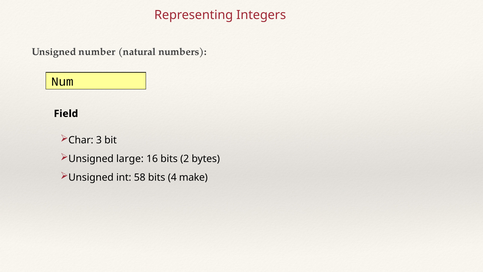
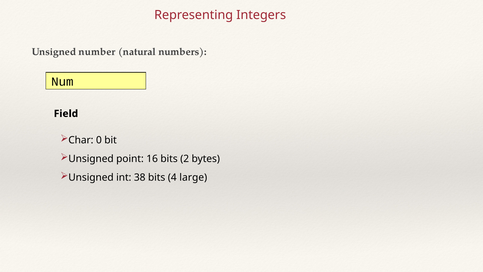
3: 3 -> 0 (99, 140)
large: large -> point (130, 159)
58: 58 -> 38 (140, 177)
make: make -> large (193, 177)
